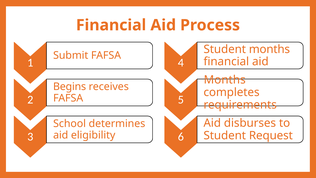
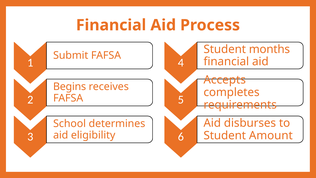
Months: Months -> Accepts (225, 80)
Request: Request -> Amount (271, 135)
